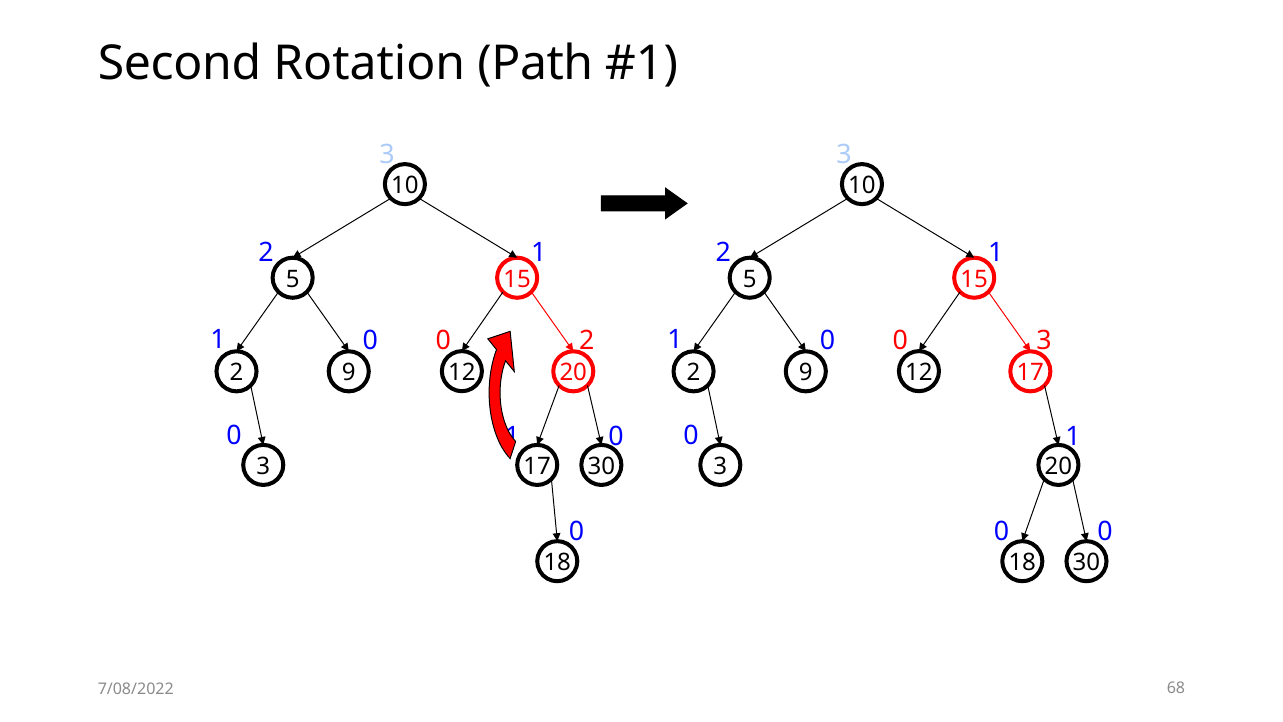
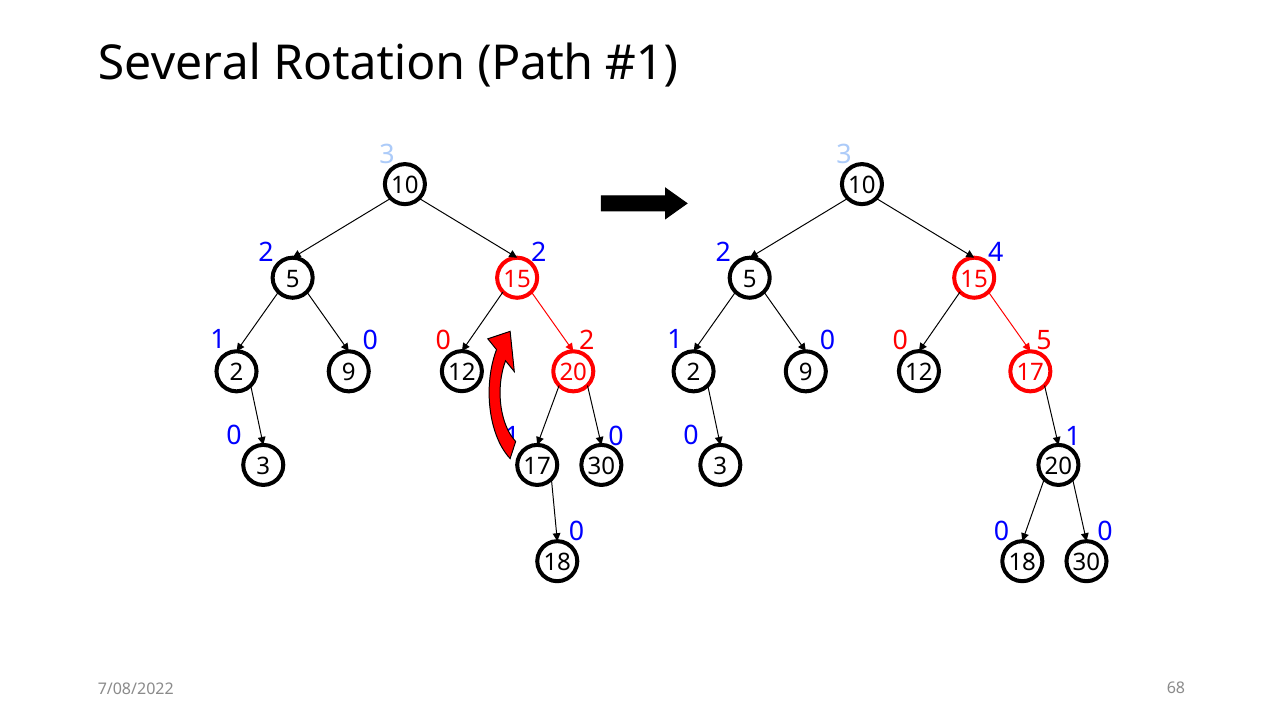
Second: Second -> Several (179, 63)
1: 1 -> 2 (539, 253)
1: 1 -> 4 (996, 253)
3: 3 -> 5 (1044, 341)
